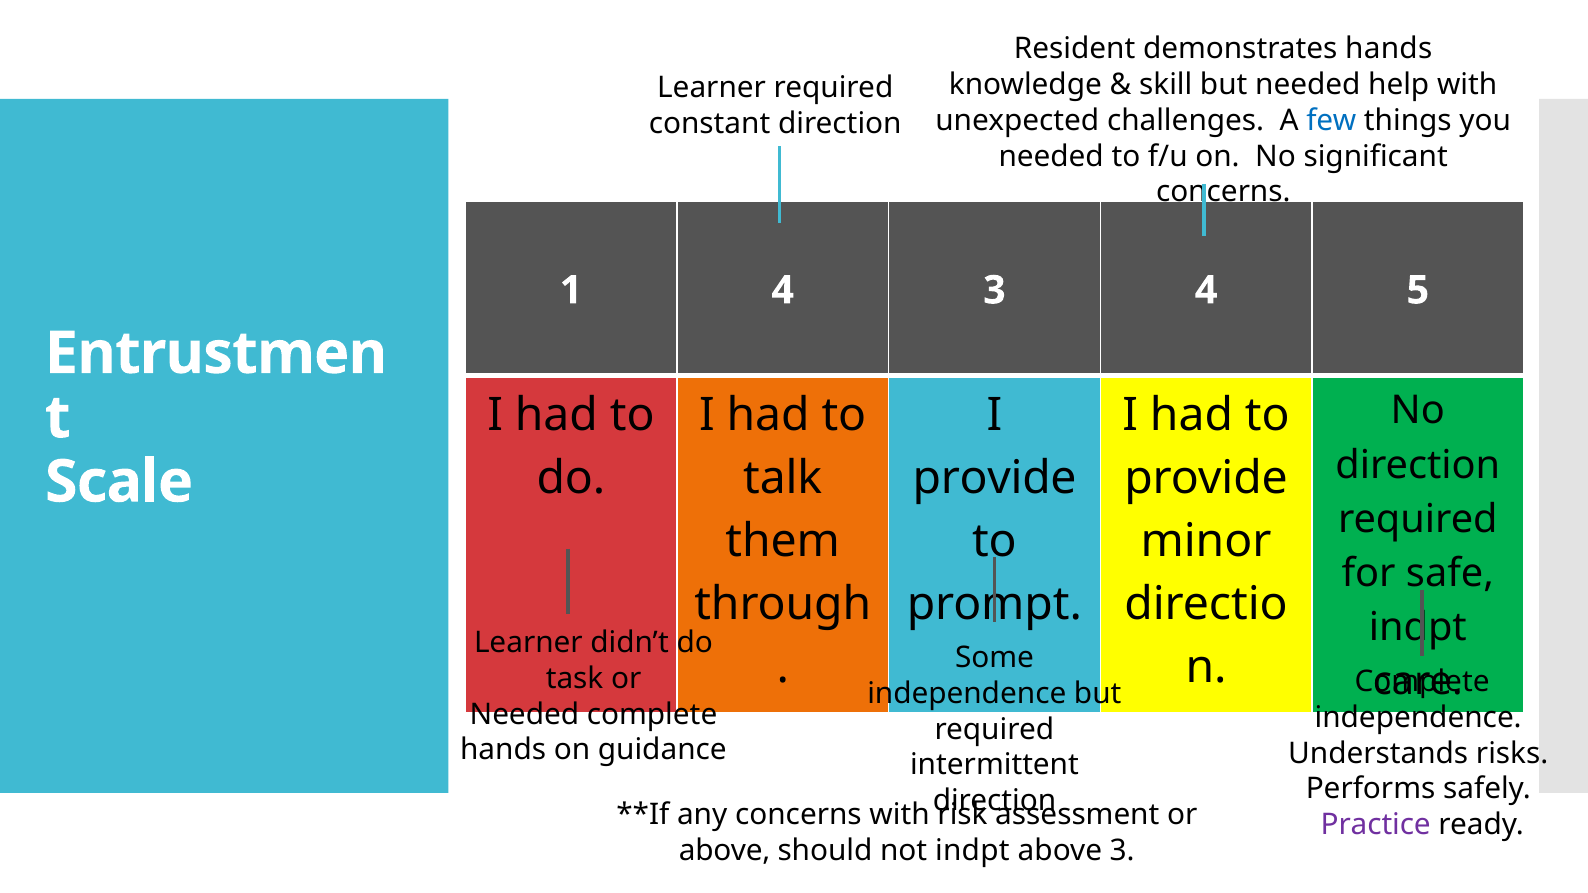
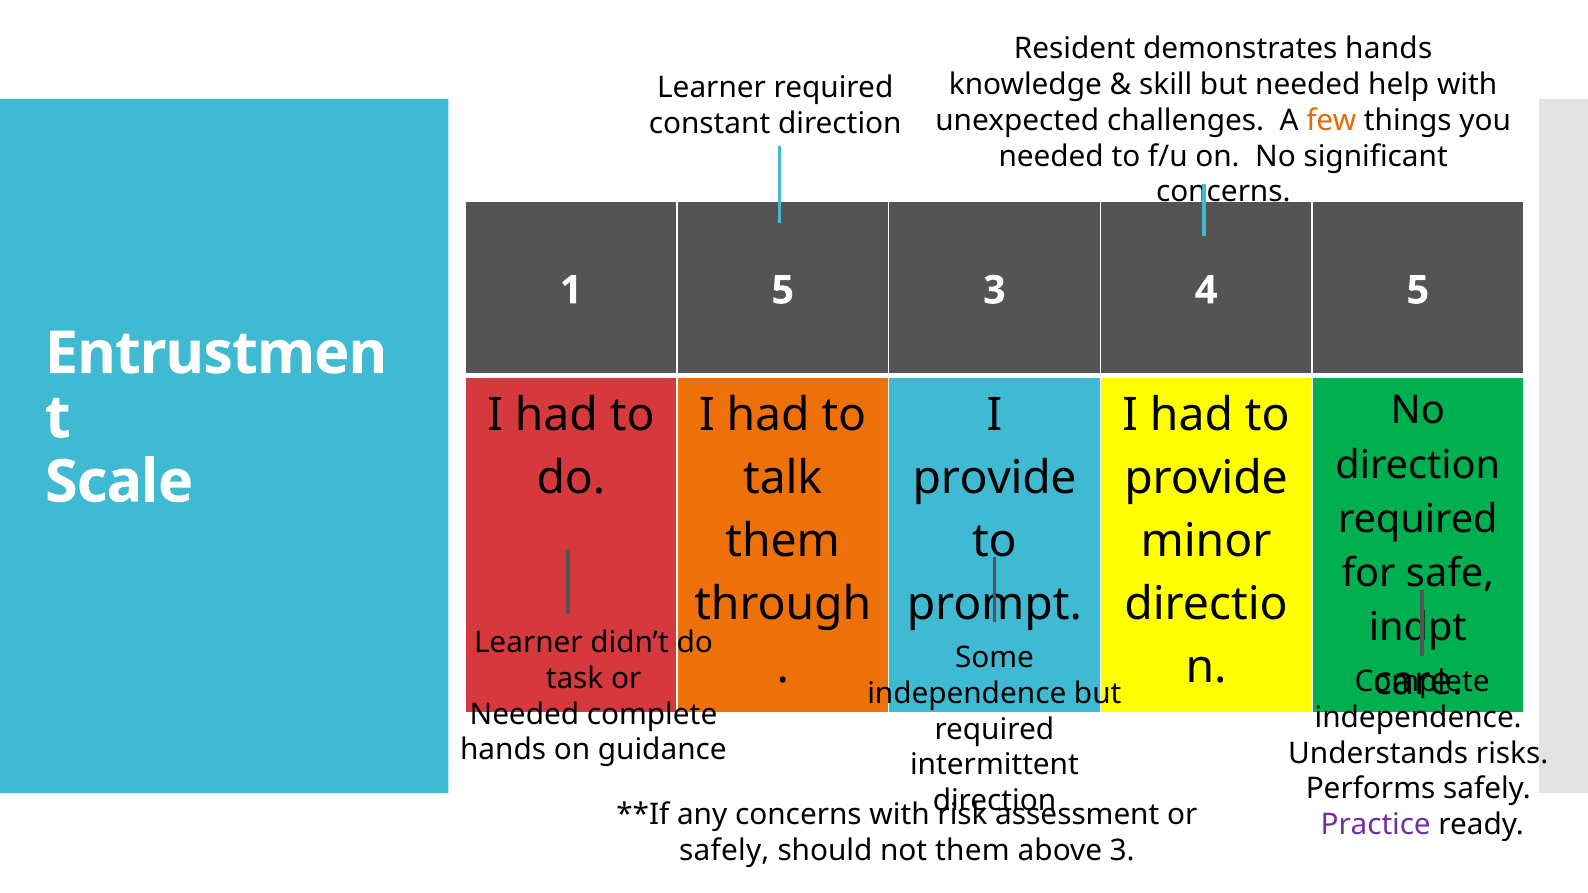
few colour: blue -> orange (1331, 121)
1 4: 4 -> 5 (783, 290)
above: above -> safely (724, 850)
not indpt: indpt -> them (972, 850)
